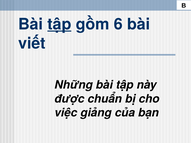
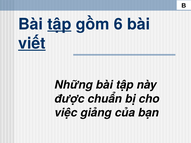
viết underline: none -> present (32, 43)
